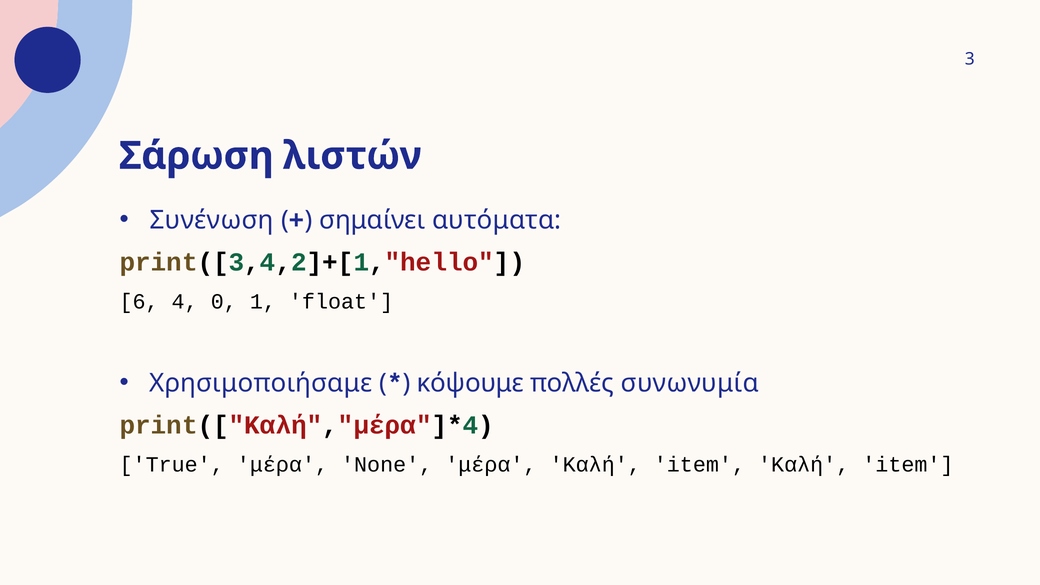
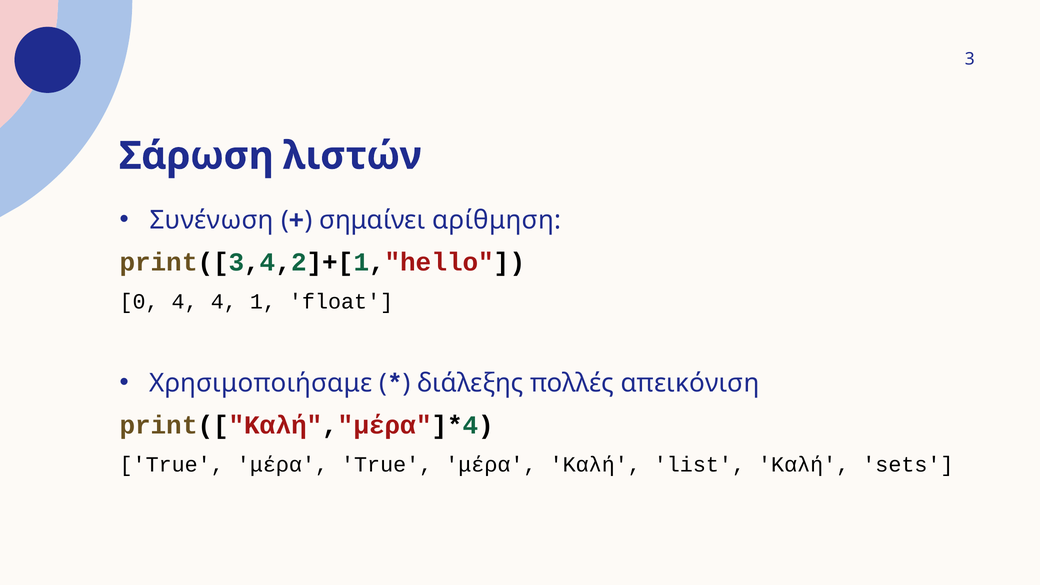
αυτόματα: αυτόματα -> αρίθμηση (497, 220)
6: 6 -> 0 (139, 301)
4 0: 0 -> 4 (224, 301)
κόψουμε: κόψουμε -> διάλεξης (470, 383)
συνωνυμία: συνωνυμία -> απεικόνιση (690, 383)
μέρα None: None -> True (387, 464)
μέρα Καλή item: item -> list (699, 464)
item: item -> sets (908, 464)
